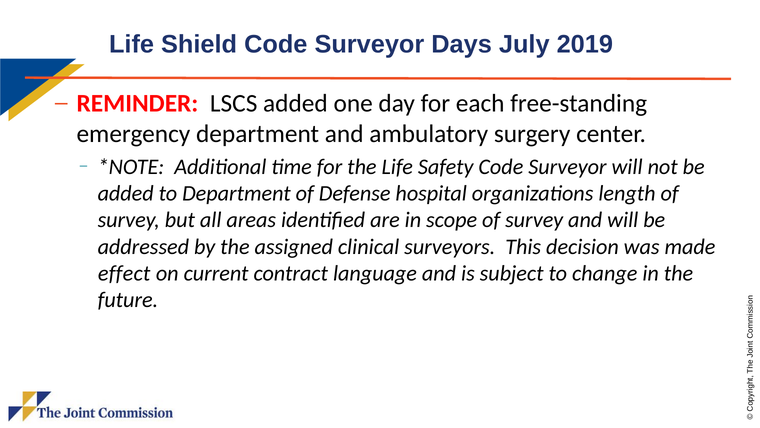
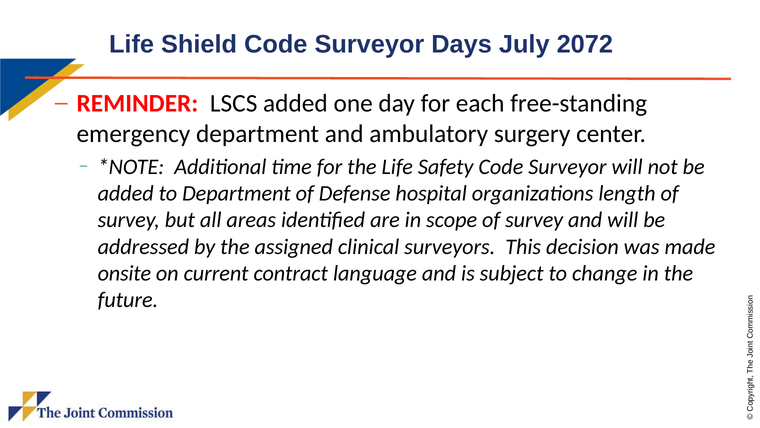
2019: 2019 -> 2072 (585, 44)
effect: effect -> onsite (124, 273)
